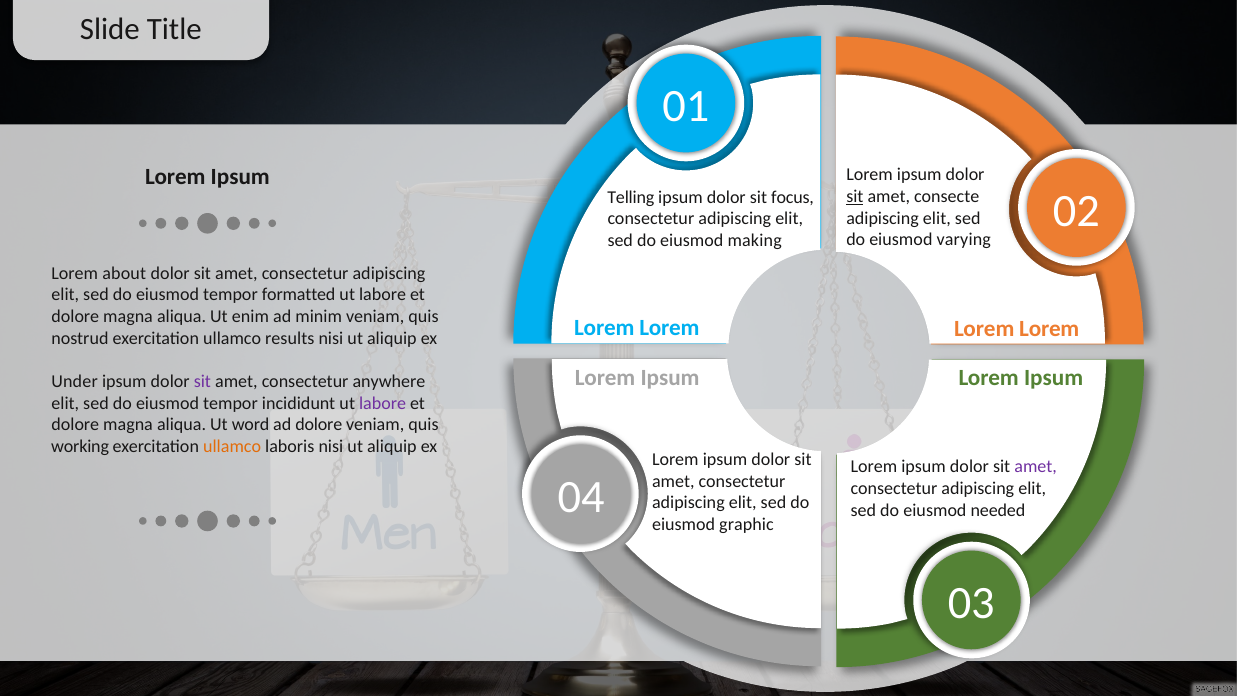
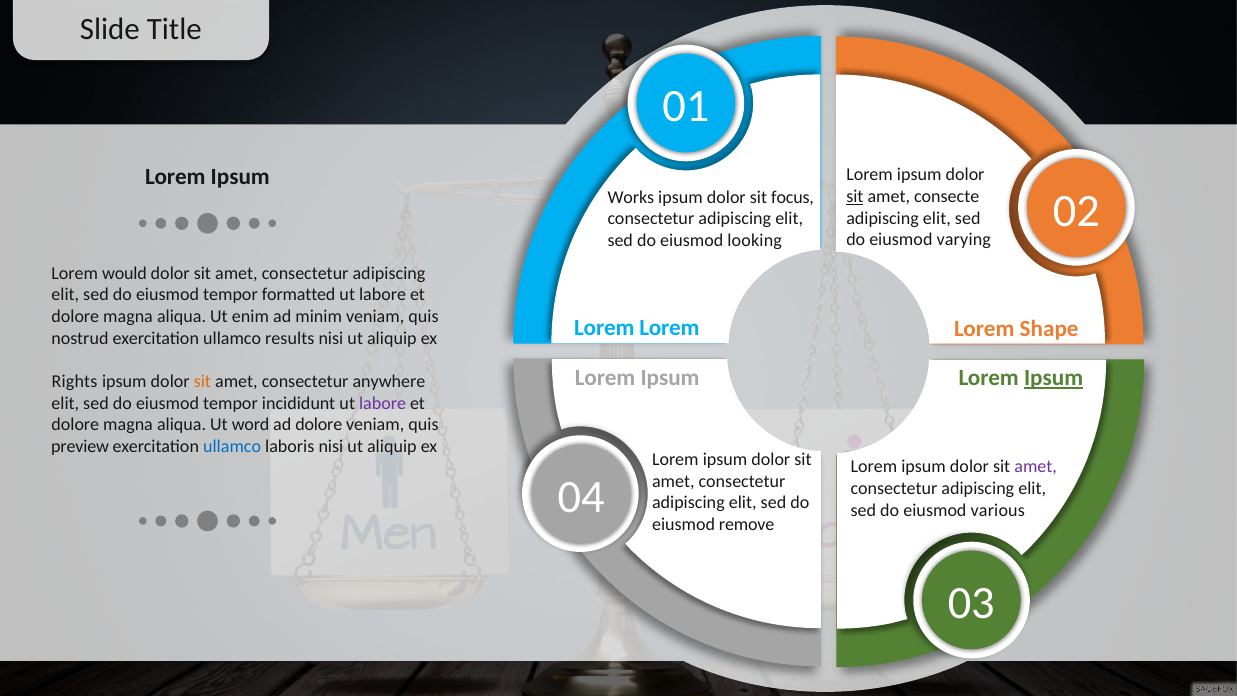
Telling: Telling -> Works (631, 197)
making: making -> looking (755, 241)
about: about -> would (124, 273)
Lorem: Lorem -> Shape (1049, 329)
Ipsum underline: none -> present (1054, 378)
Under: Under -> Rights (75, 382)
sit colour: purple -> orange (202, 382)
working: working -> preview (80, 447)
ullamco colour: orange -> blue (232, 447)
needed: needed -> various (998, 510)
graphic: graphic -> remove (747, 524)
